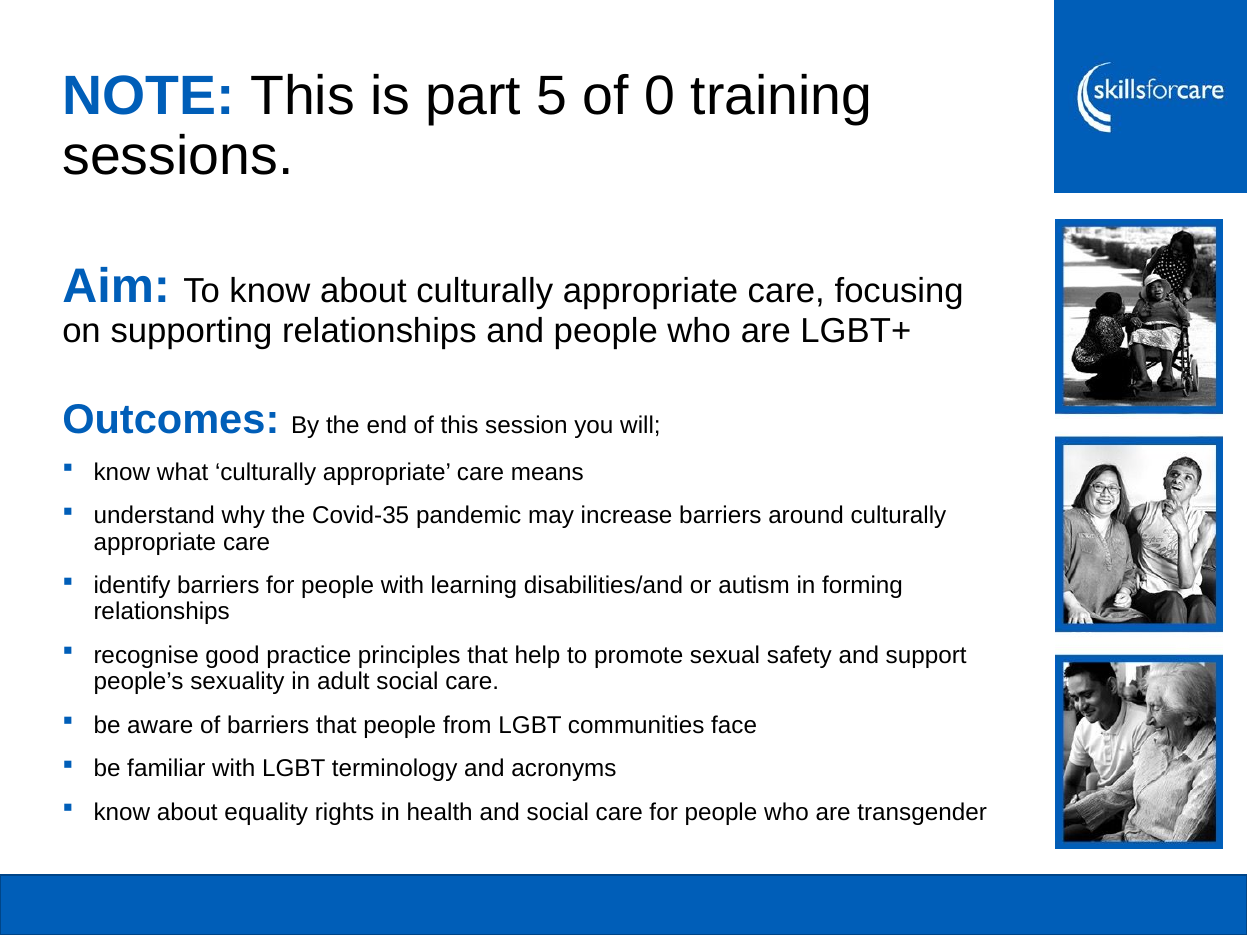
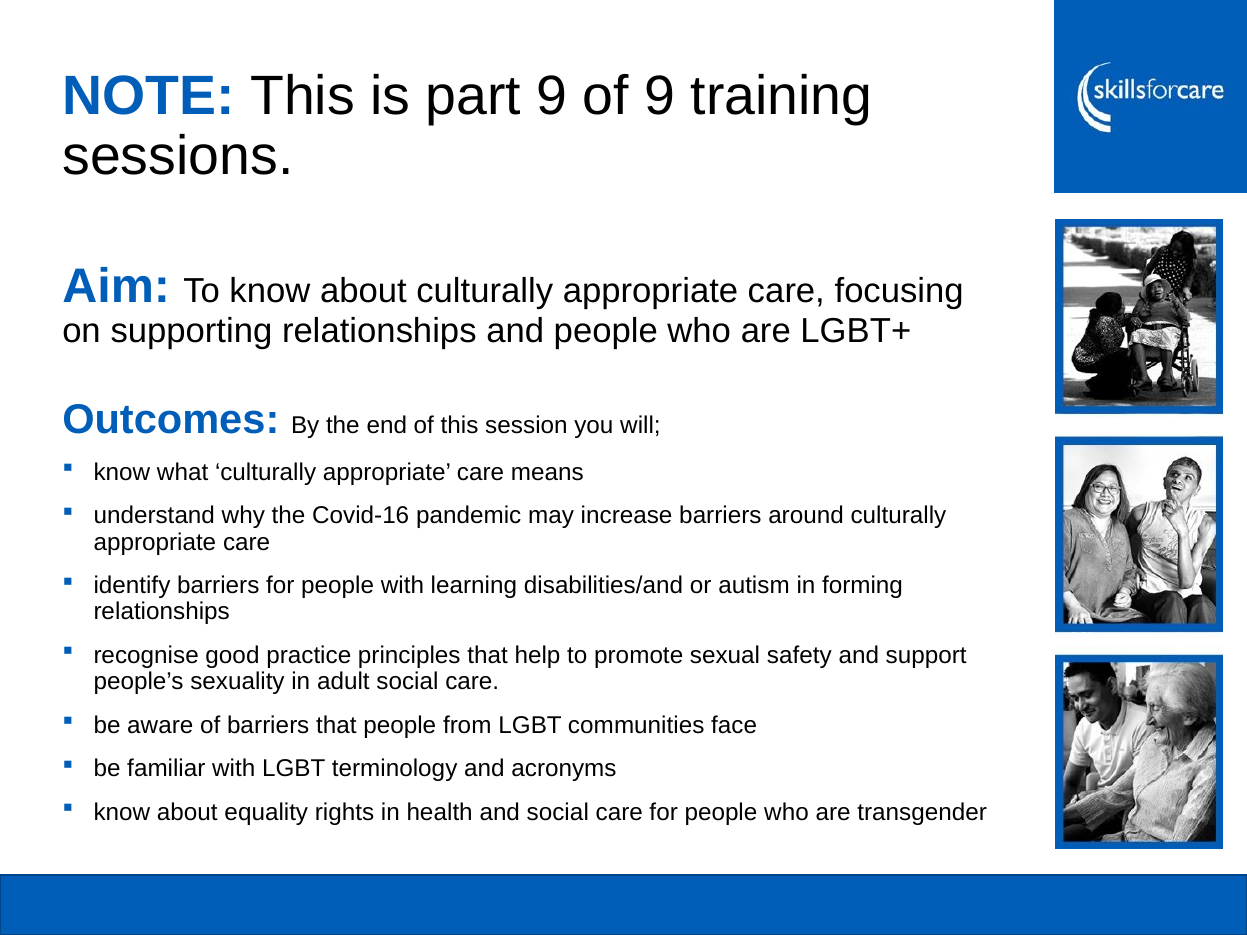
part 5: 5 -> 9 (552, 96)
of 0: 0 -> 9 (660, 96)
Covid-35: Covid-35 -> Covid-16 (361, 516)
